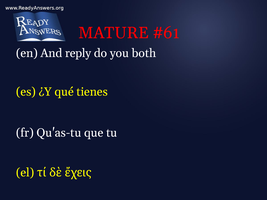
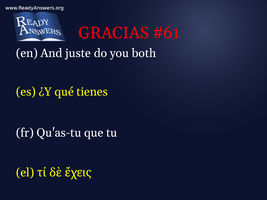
MATURE: MATURE -> GRACIAS (114, 33)
reply: reply -> juste (78, 53)
